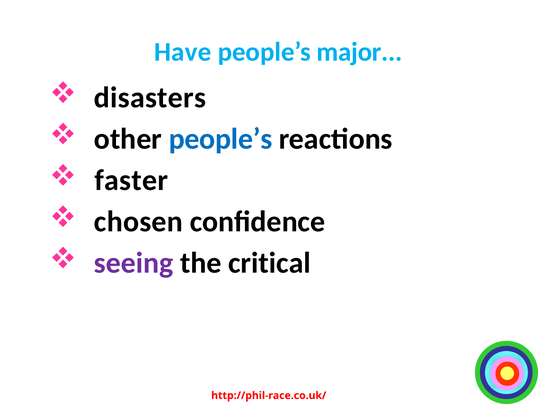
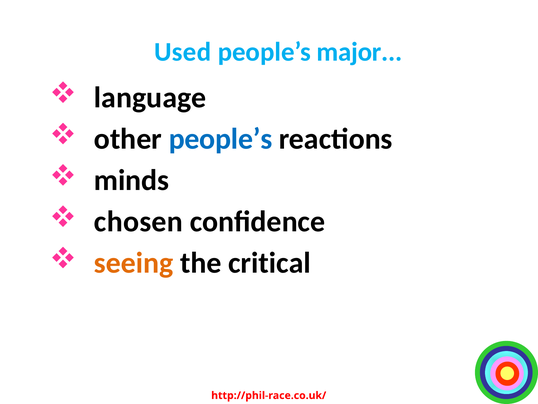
Have: Have -> Used (183, 52)
disasters: disasters -> language (150, 98)
faster: faster -> minds (131, 180)
seeing colour: purple -> orange (134, 263)
